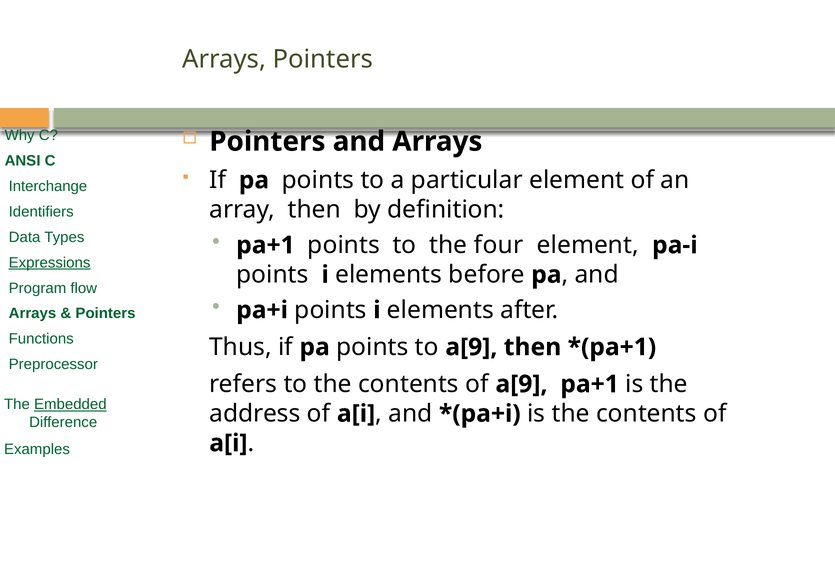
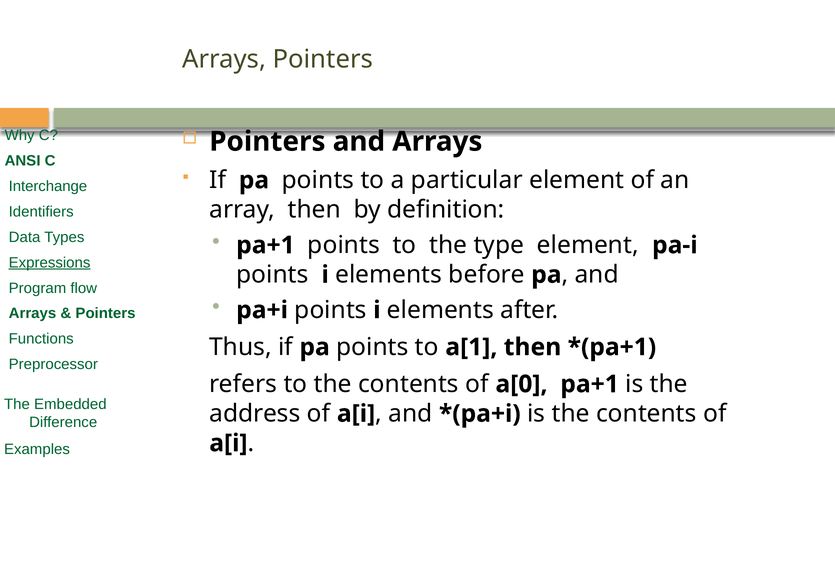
four: four -> type (499, 245)
to a[9: a[9 -> a[1 (471, 347)
of a[9: a[9 -> a[0 (521, 384)
Embedded underline: present -> none (70, 405)
